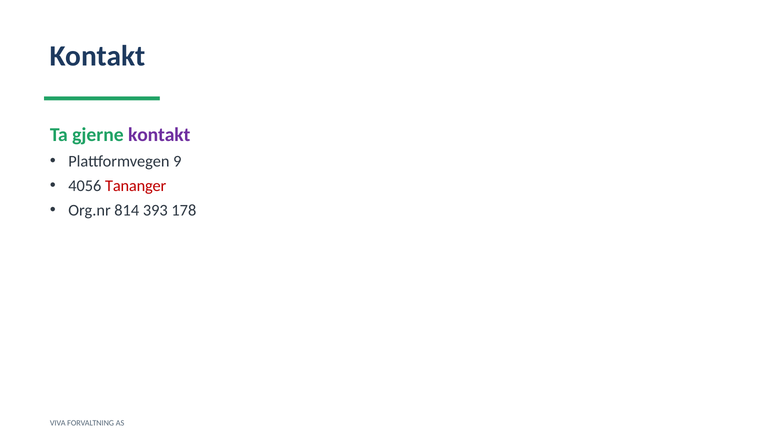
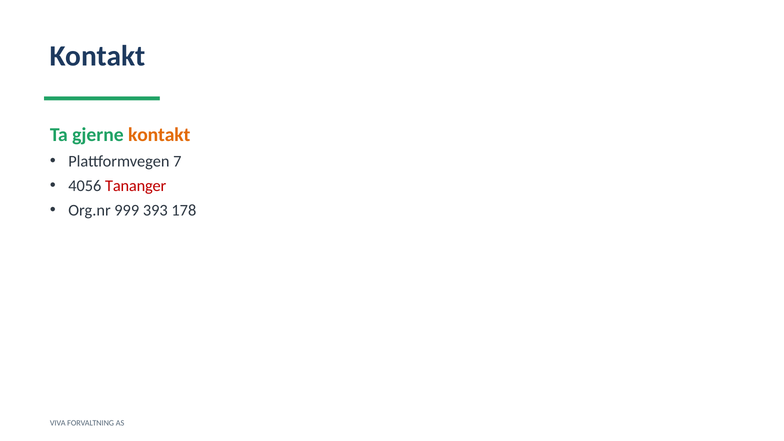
kontakt colour: purple -> orange (159, 135)
9: 9 -> 7 (177, 161)
814: 814 -> 999 (127, 210)
